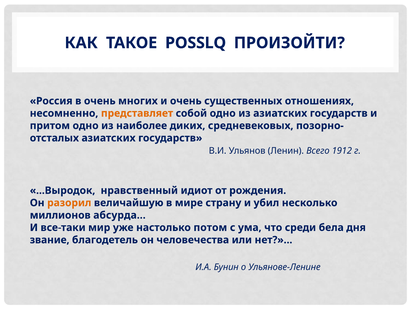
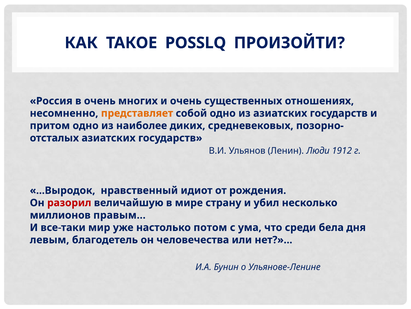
Всего: Всего -> Люди (318, 150)
разорил colour: orange -> red (69, 202)
абсурда: абсурда -> правым (119, 215)
звание: звание -> левым (50, 239)
